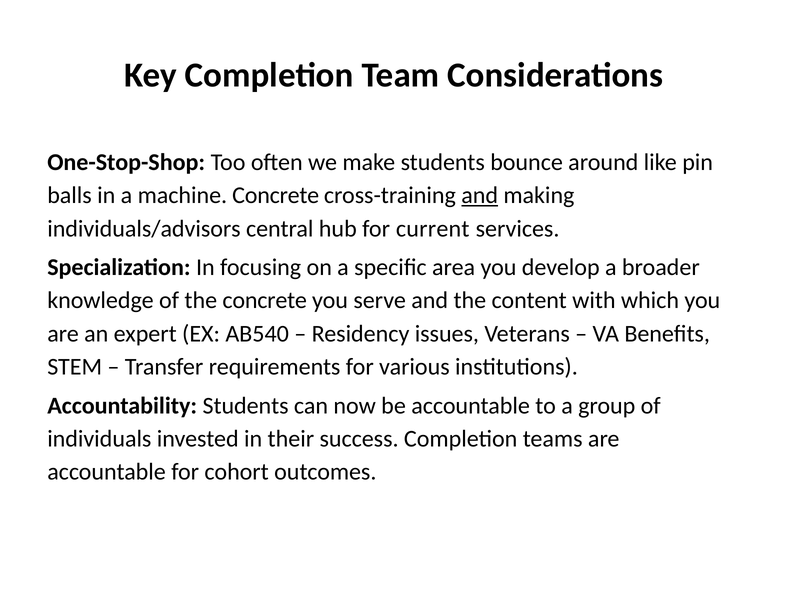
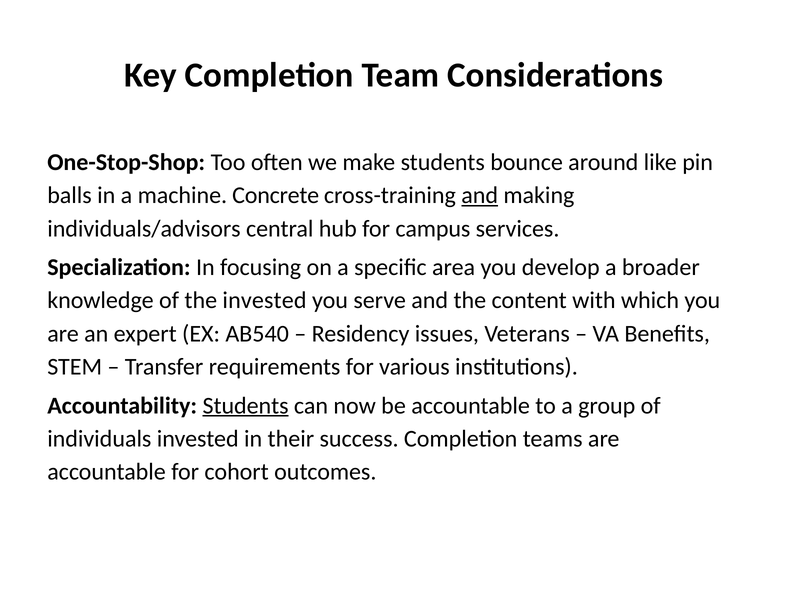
current: current -> campus (433, 229)
the concrete: concrete -> invested (265, 301)
Students underline: none -> present (246, 406)
